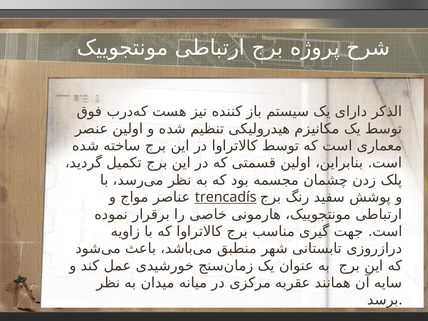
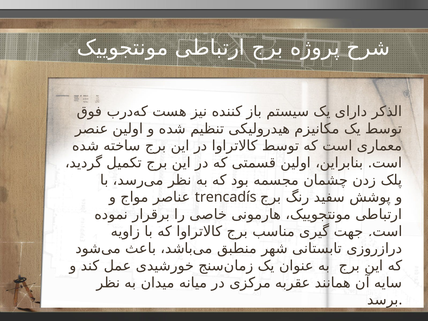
trencadís underline: present -> none (226, 197)
